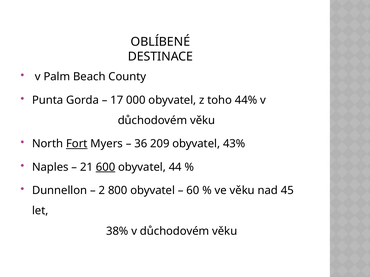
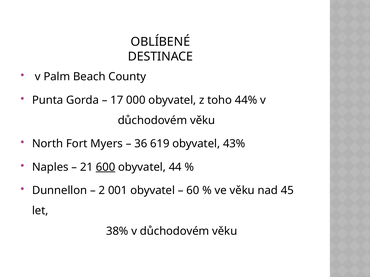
Fort underline: present -> none (77, 144)
209: 209 -> 619 (160, 144)
800: 800 -> 001 (118, 191)
